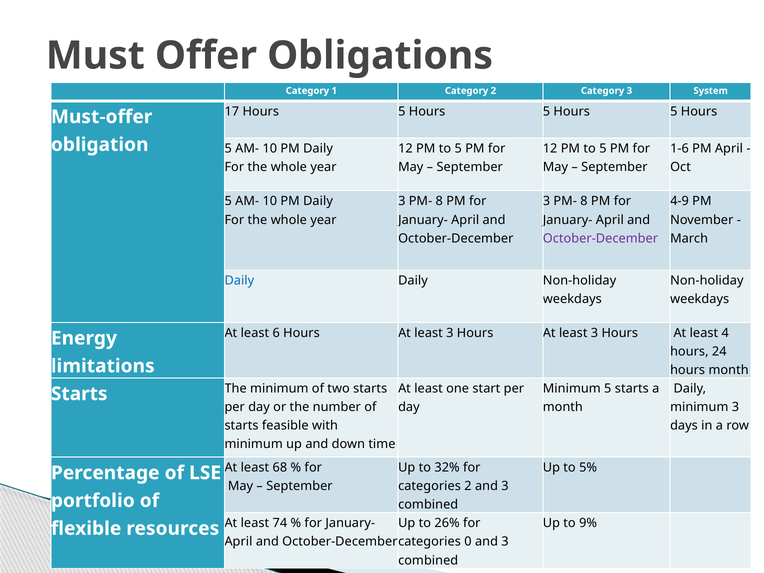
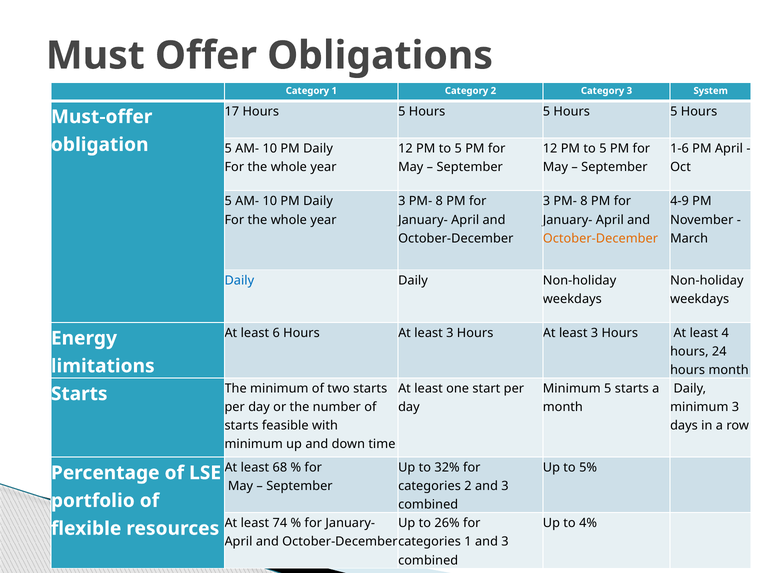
October-December colour: purple -> orange (600, 238)
9%: 9% -> 4% (588, 523)
categories 0: 0 -> 1 (468, 542)
